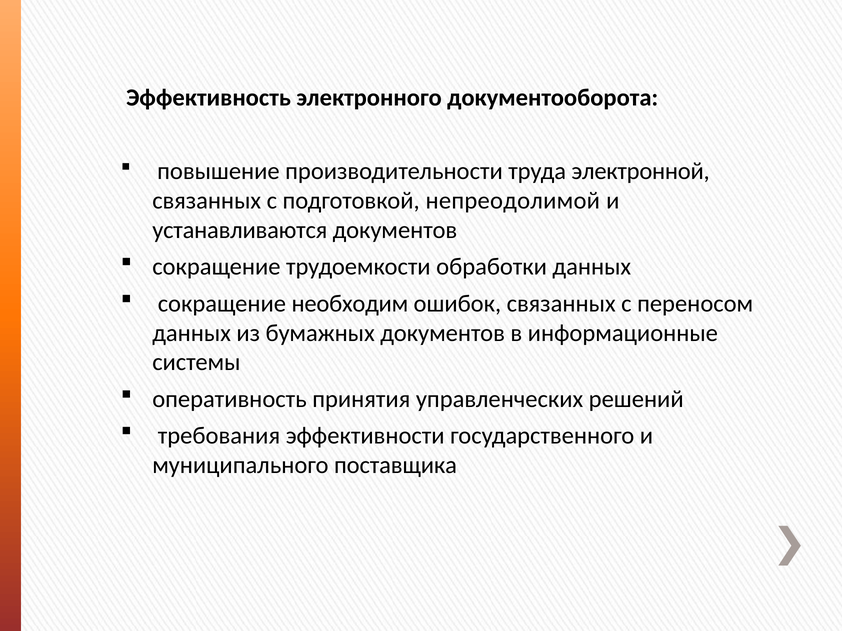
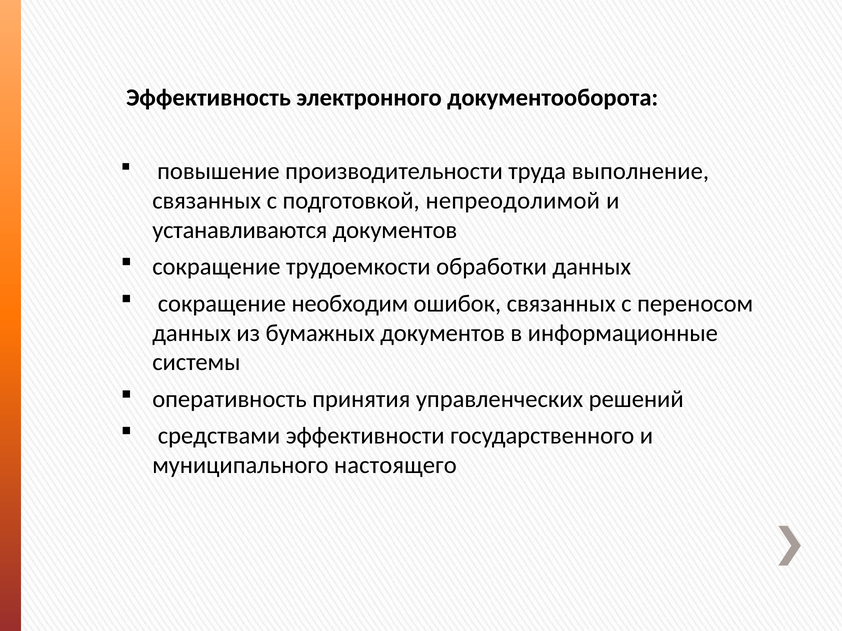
электронной: электронной -> выполнение (640, 171)
требования: требования -> средствами (219, 436)
поставщика: поставщика -> настоящего (395, 466)
